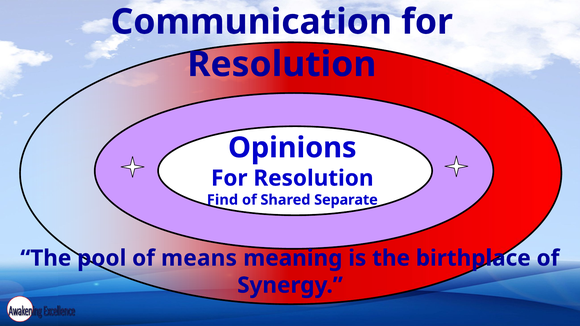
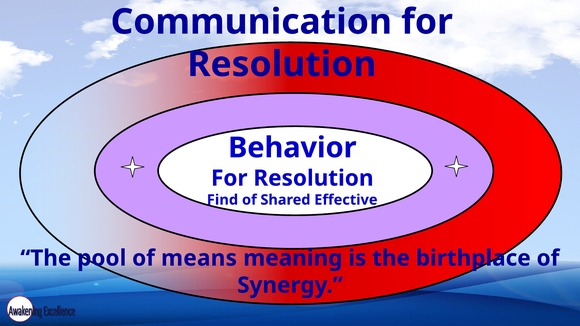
Opinions: Opinions -> Behavior (292, 148)
Separate: Separate -> Effective (346, 200)
